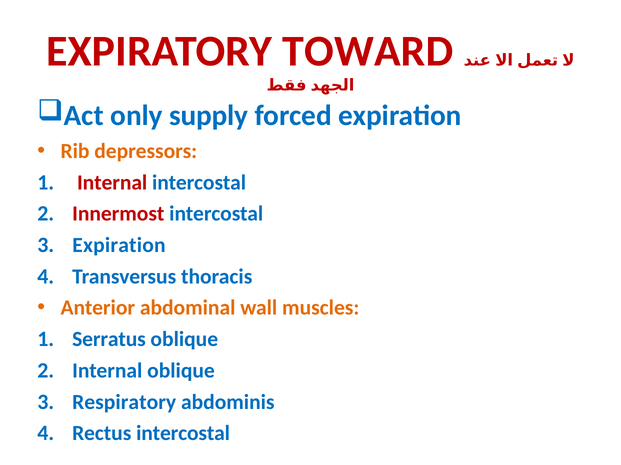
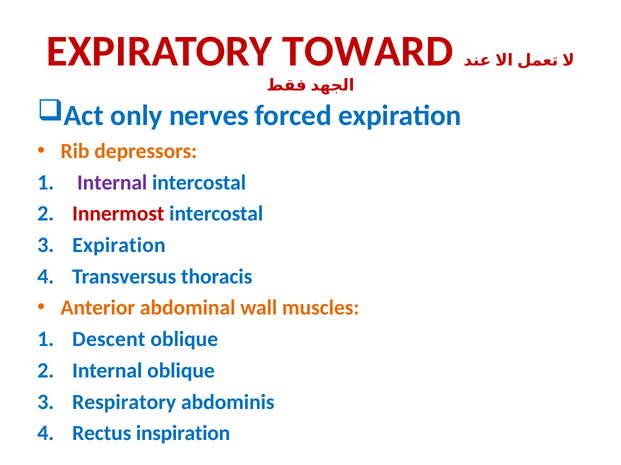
supply: supply -> nerves (209, 116)
Internal colour: red -> purple (112, 183)
Serratus: Serratus -> Descent (109, 340)
Rectus intercostal: intercostal -> inspiration (183, 434)
